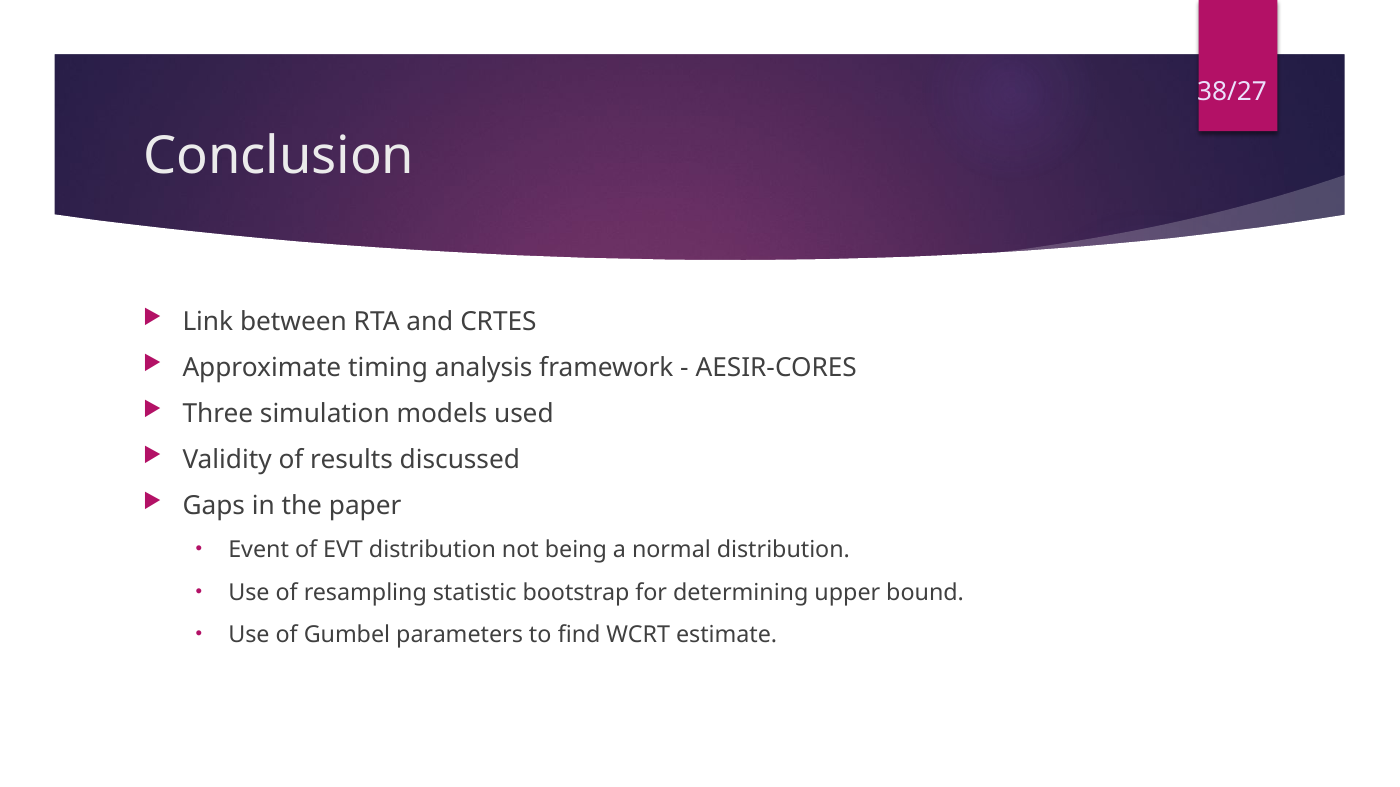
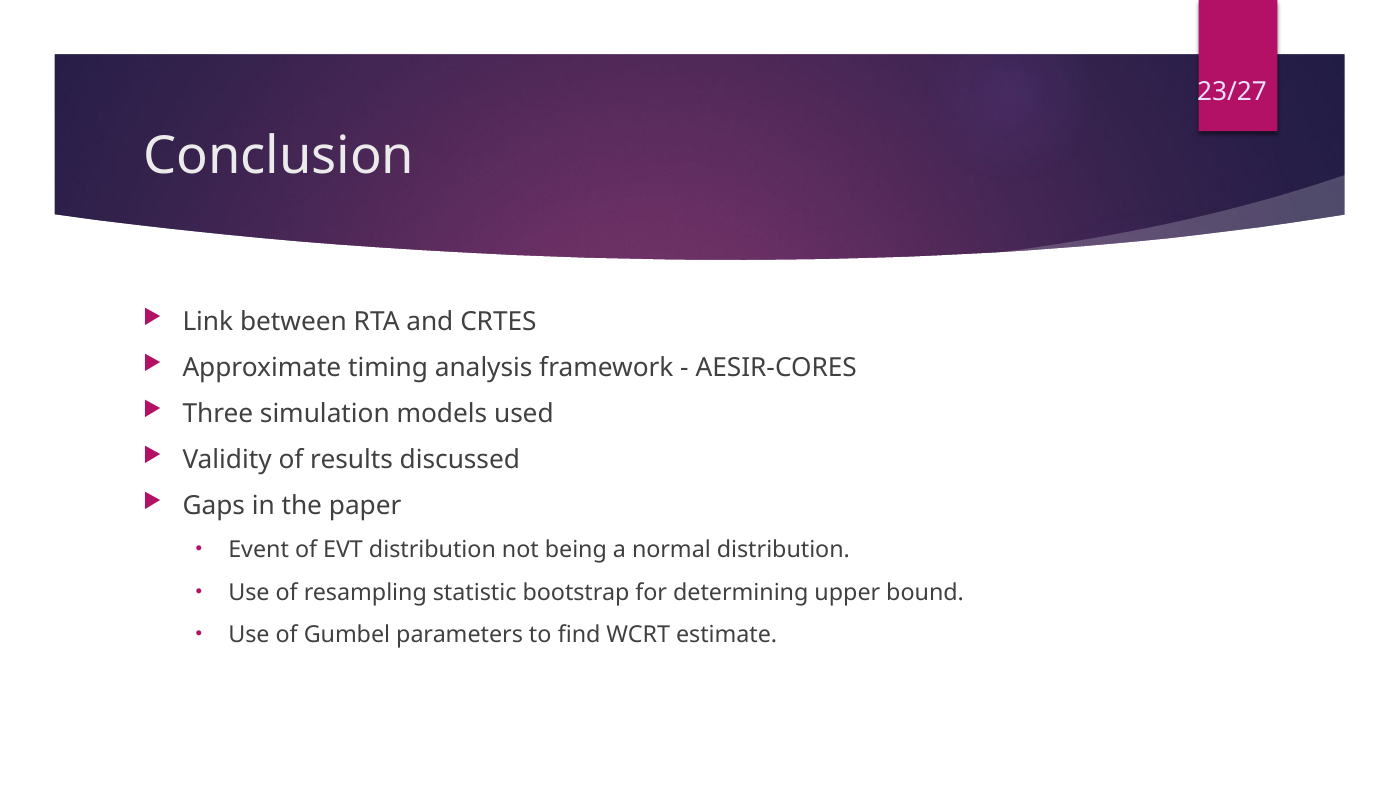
38/27: 38/27 -> 23/27 (1232, 92)
